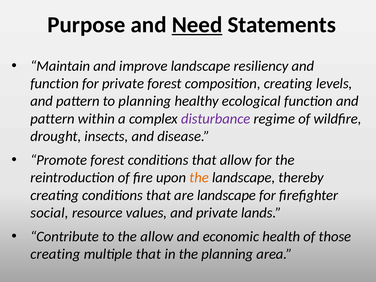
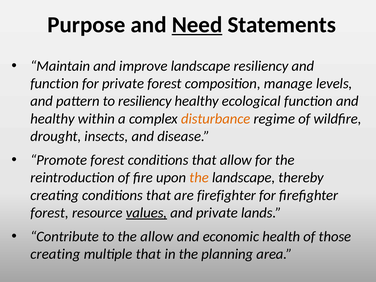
composition creating: creating -> manage (288, 84)
to planning: planning -> resiliency (145, 101)
pattern: pattern -> healthy (52, 119)
disturbance colour: purple -> orange (216, 119)
are landscape: landscape -> firefighter (226, 195)
social: social -> forest (50, 213)
values underline: none -> present (147, 213)
